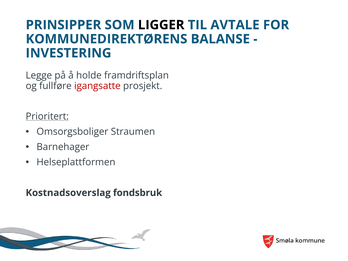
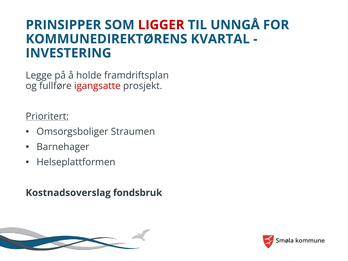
LIGGER colour: black -> red (161, 25)
AVTALE: AVTALE -> UNNGÅ (235, 25)
BALANSE: BALANSE -> KVARTAL (220, 39)
